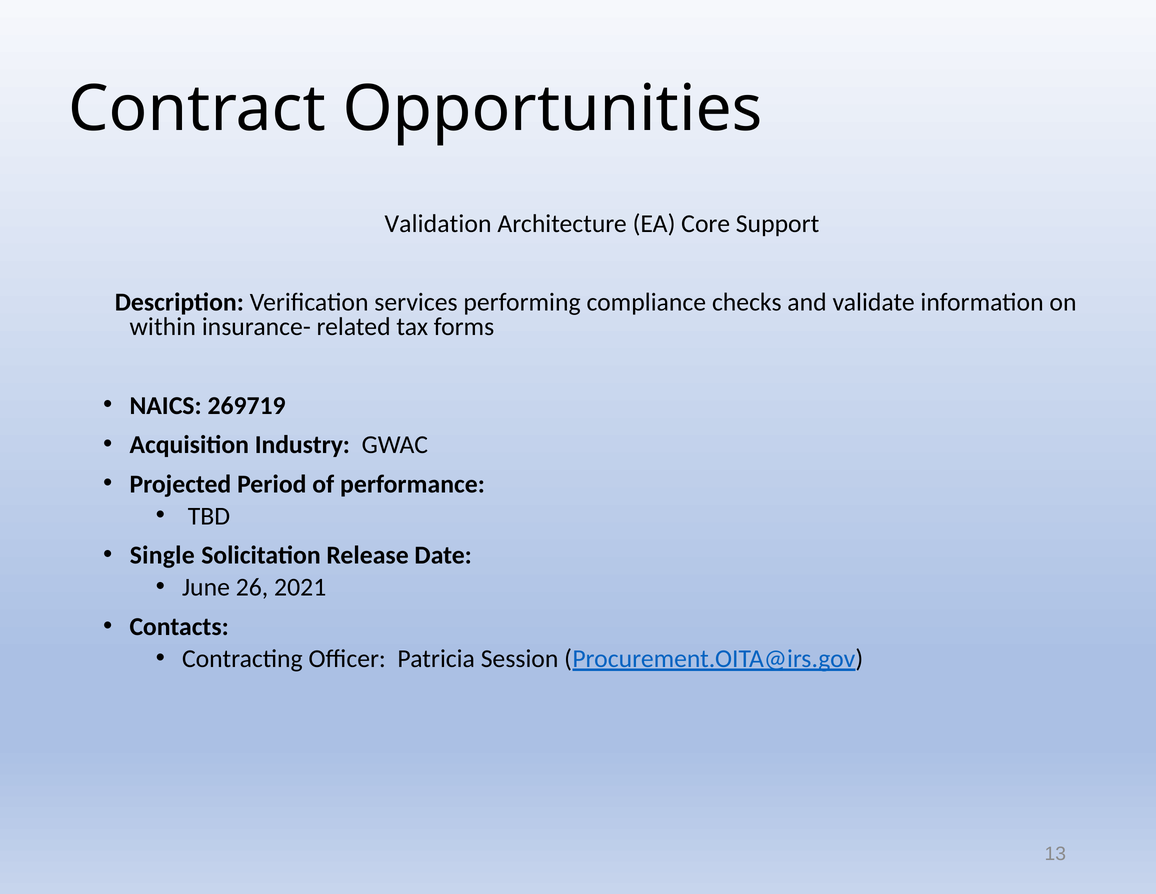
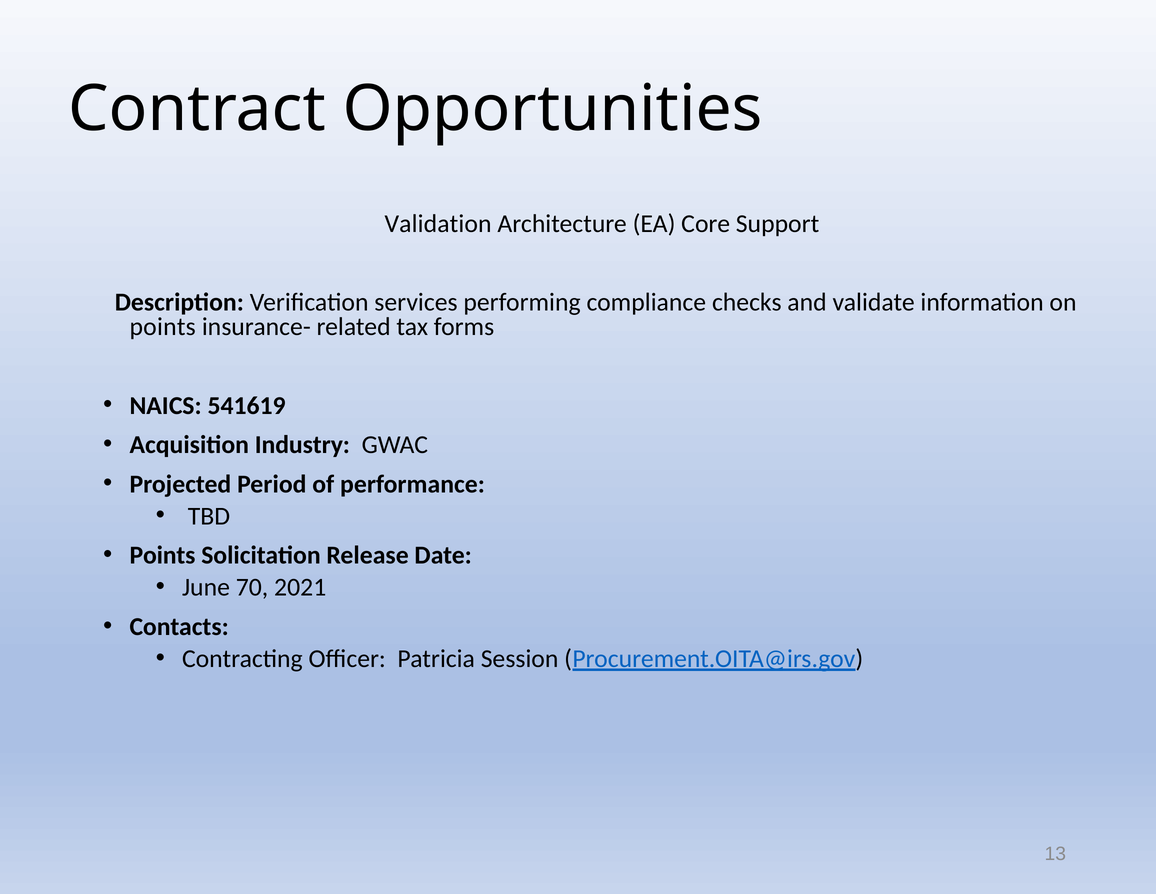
within: within -> points (163, 327)
269719: 269719 -> 541619 (247, 405)
Single: Single -> Points (162, 555)
26: 26 -> 70 (252, 587)
